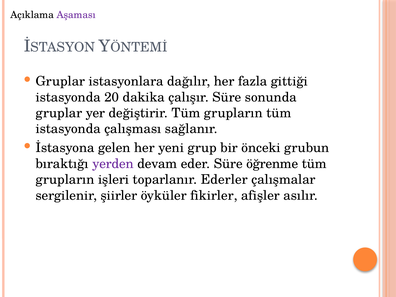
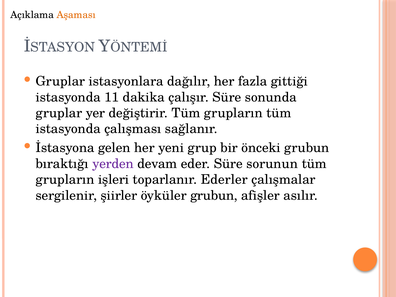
Aşaması colour: purple -> orange (76, 15)
20: 20 -> 11 (112, 97)
öğrenme: öğrenme -> sorunun (272, 164)
öyküler fikirler: fikirler -> grubun (214, 195)
